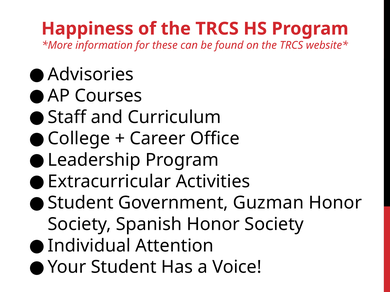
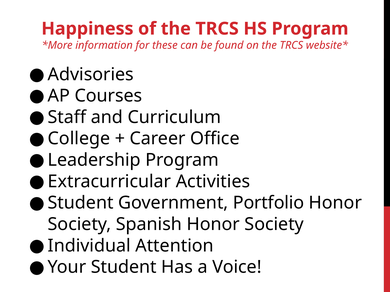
Guzman: Guzman -> Portfolio (269, 203)
